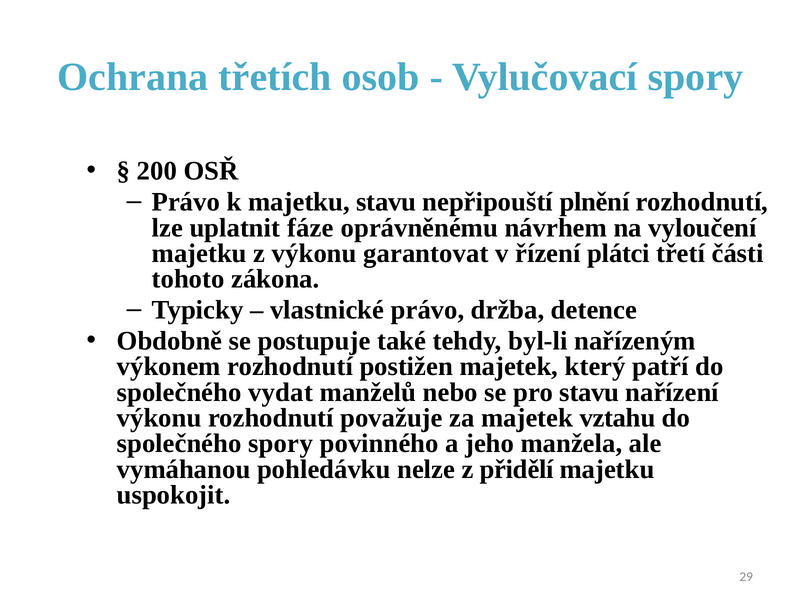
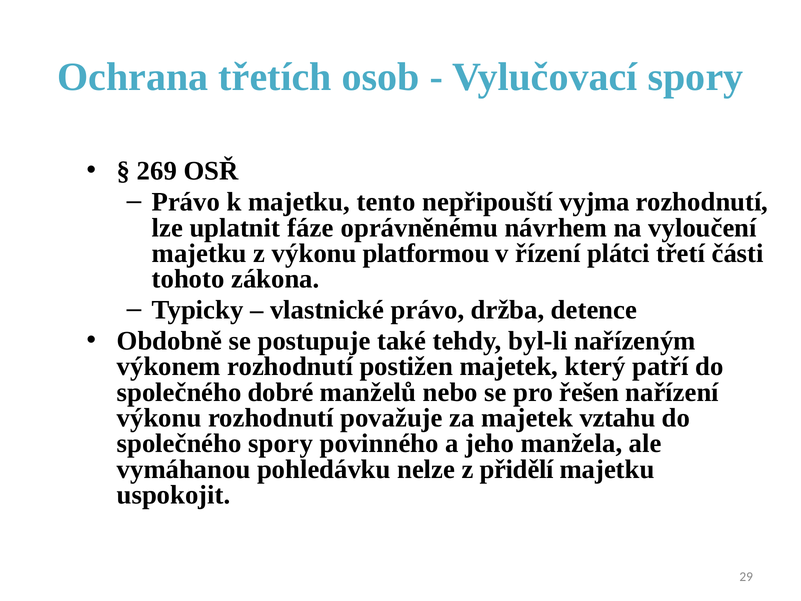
200: 200 -> 269 (157, 171)
majetku stavu: stavu -> tento (386, 202)
plnění: plnění -> vyjma (594, 202)
garantovat: garantovat -> platformou (426, 253)
vydat: vydat -> dobré (281, 392)
pro stavu: stavu -> řešen (589, 392)
